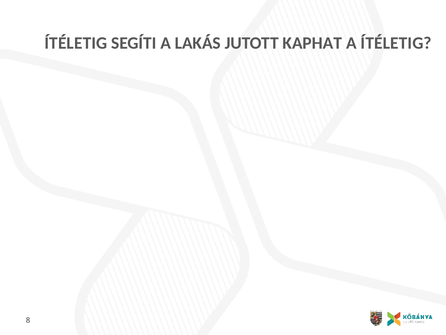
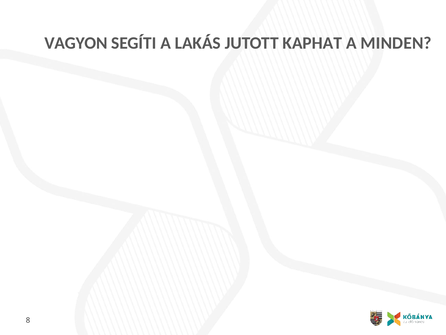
ÍTÉLETIG: ÍTÉLETIG -> VAGYON (76, 43)
A ÍTÉLETIG: ÍTÉLETIG -> MINDEN (396, 43)
